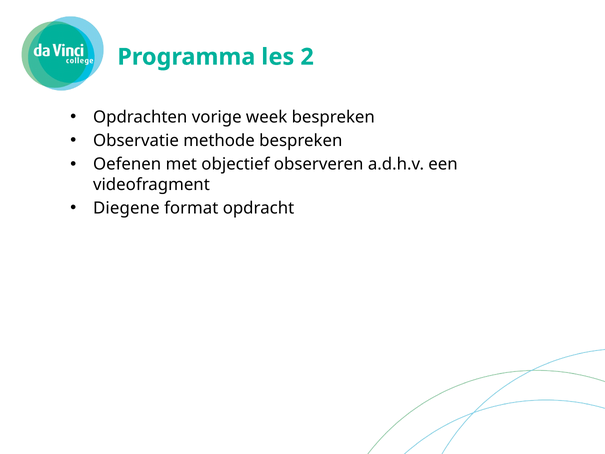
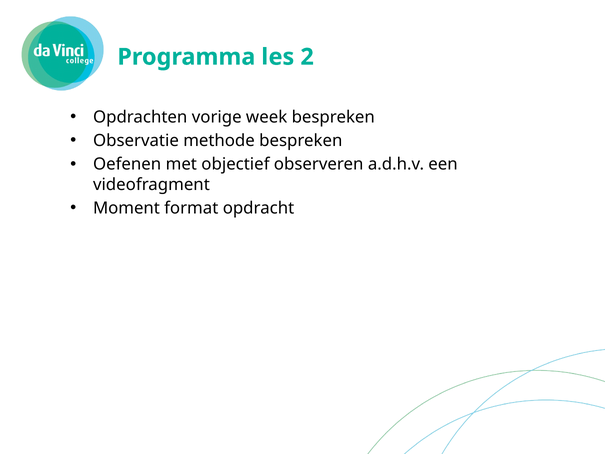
Diegene: Diegene -> Moment (126, 208)
